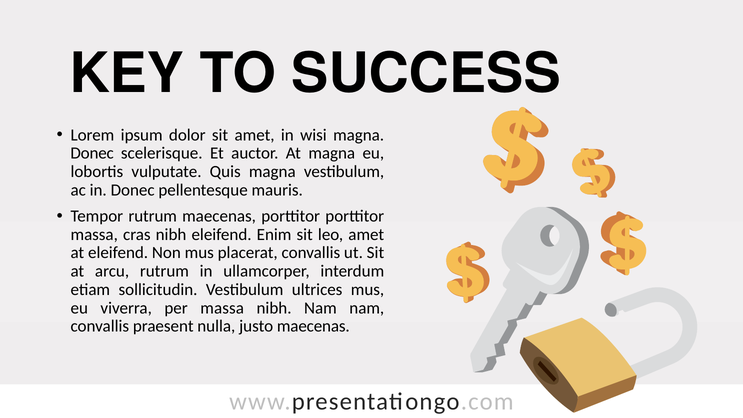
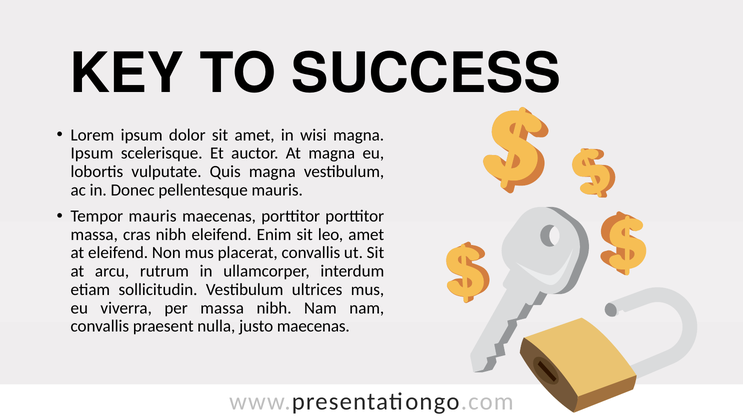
Donec: Donec -> Ipsum (92, 153)
Tempor rutrum: rutrum -> mauris (153, 216)
